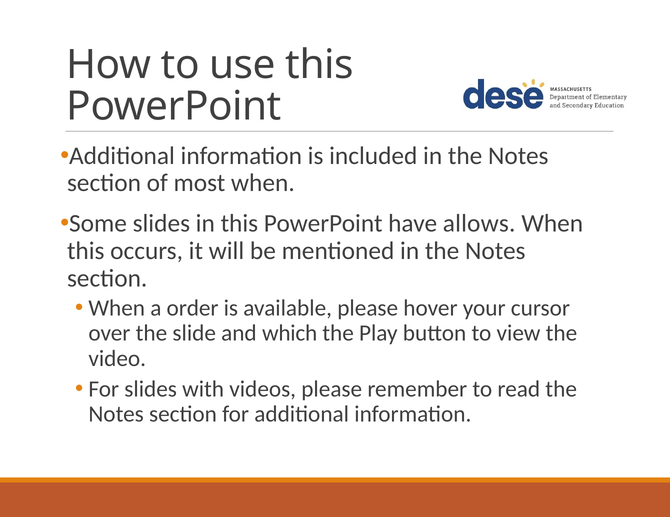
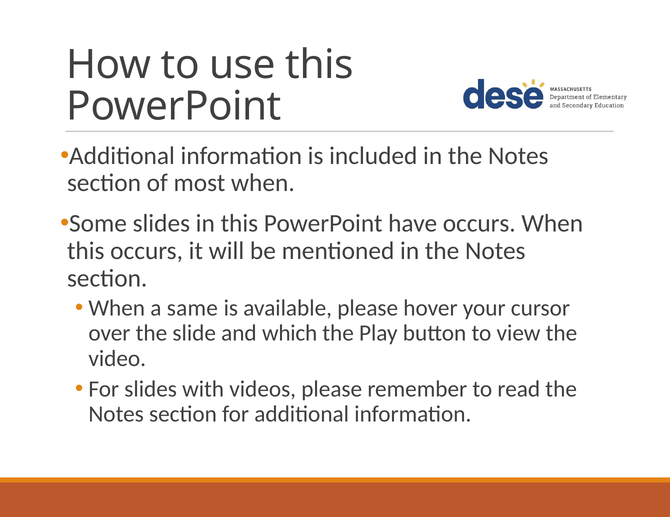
have allows: allows -> occurs (479, 224)
order: order -> same (192, 309)
